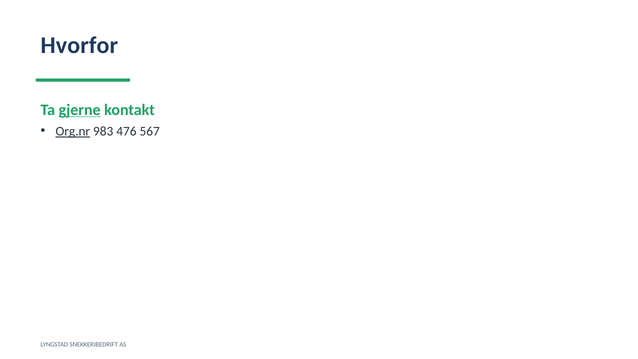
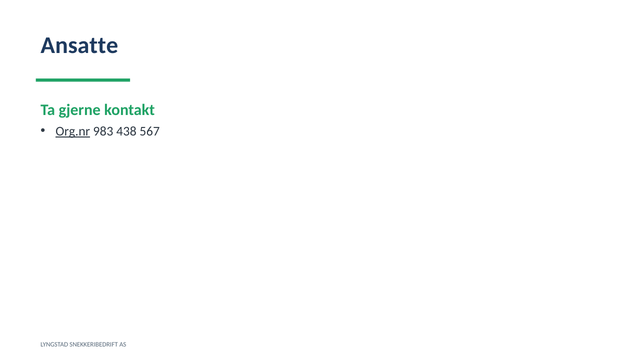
Hvorfor: Hvorfor -> Ansatte (79, 46)
gjerne underline: present -> none (80, 110)
476: 476 -> 438 (126, 131)
